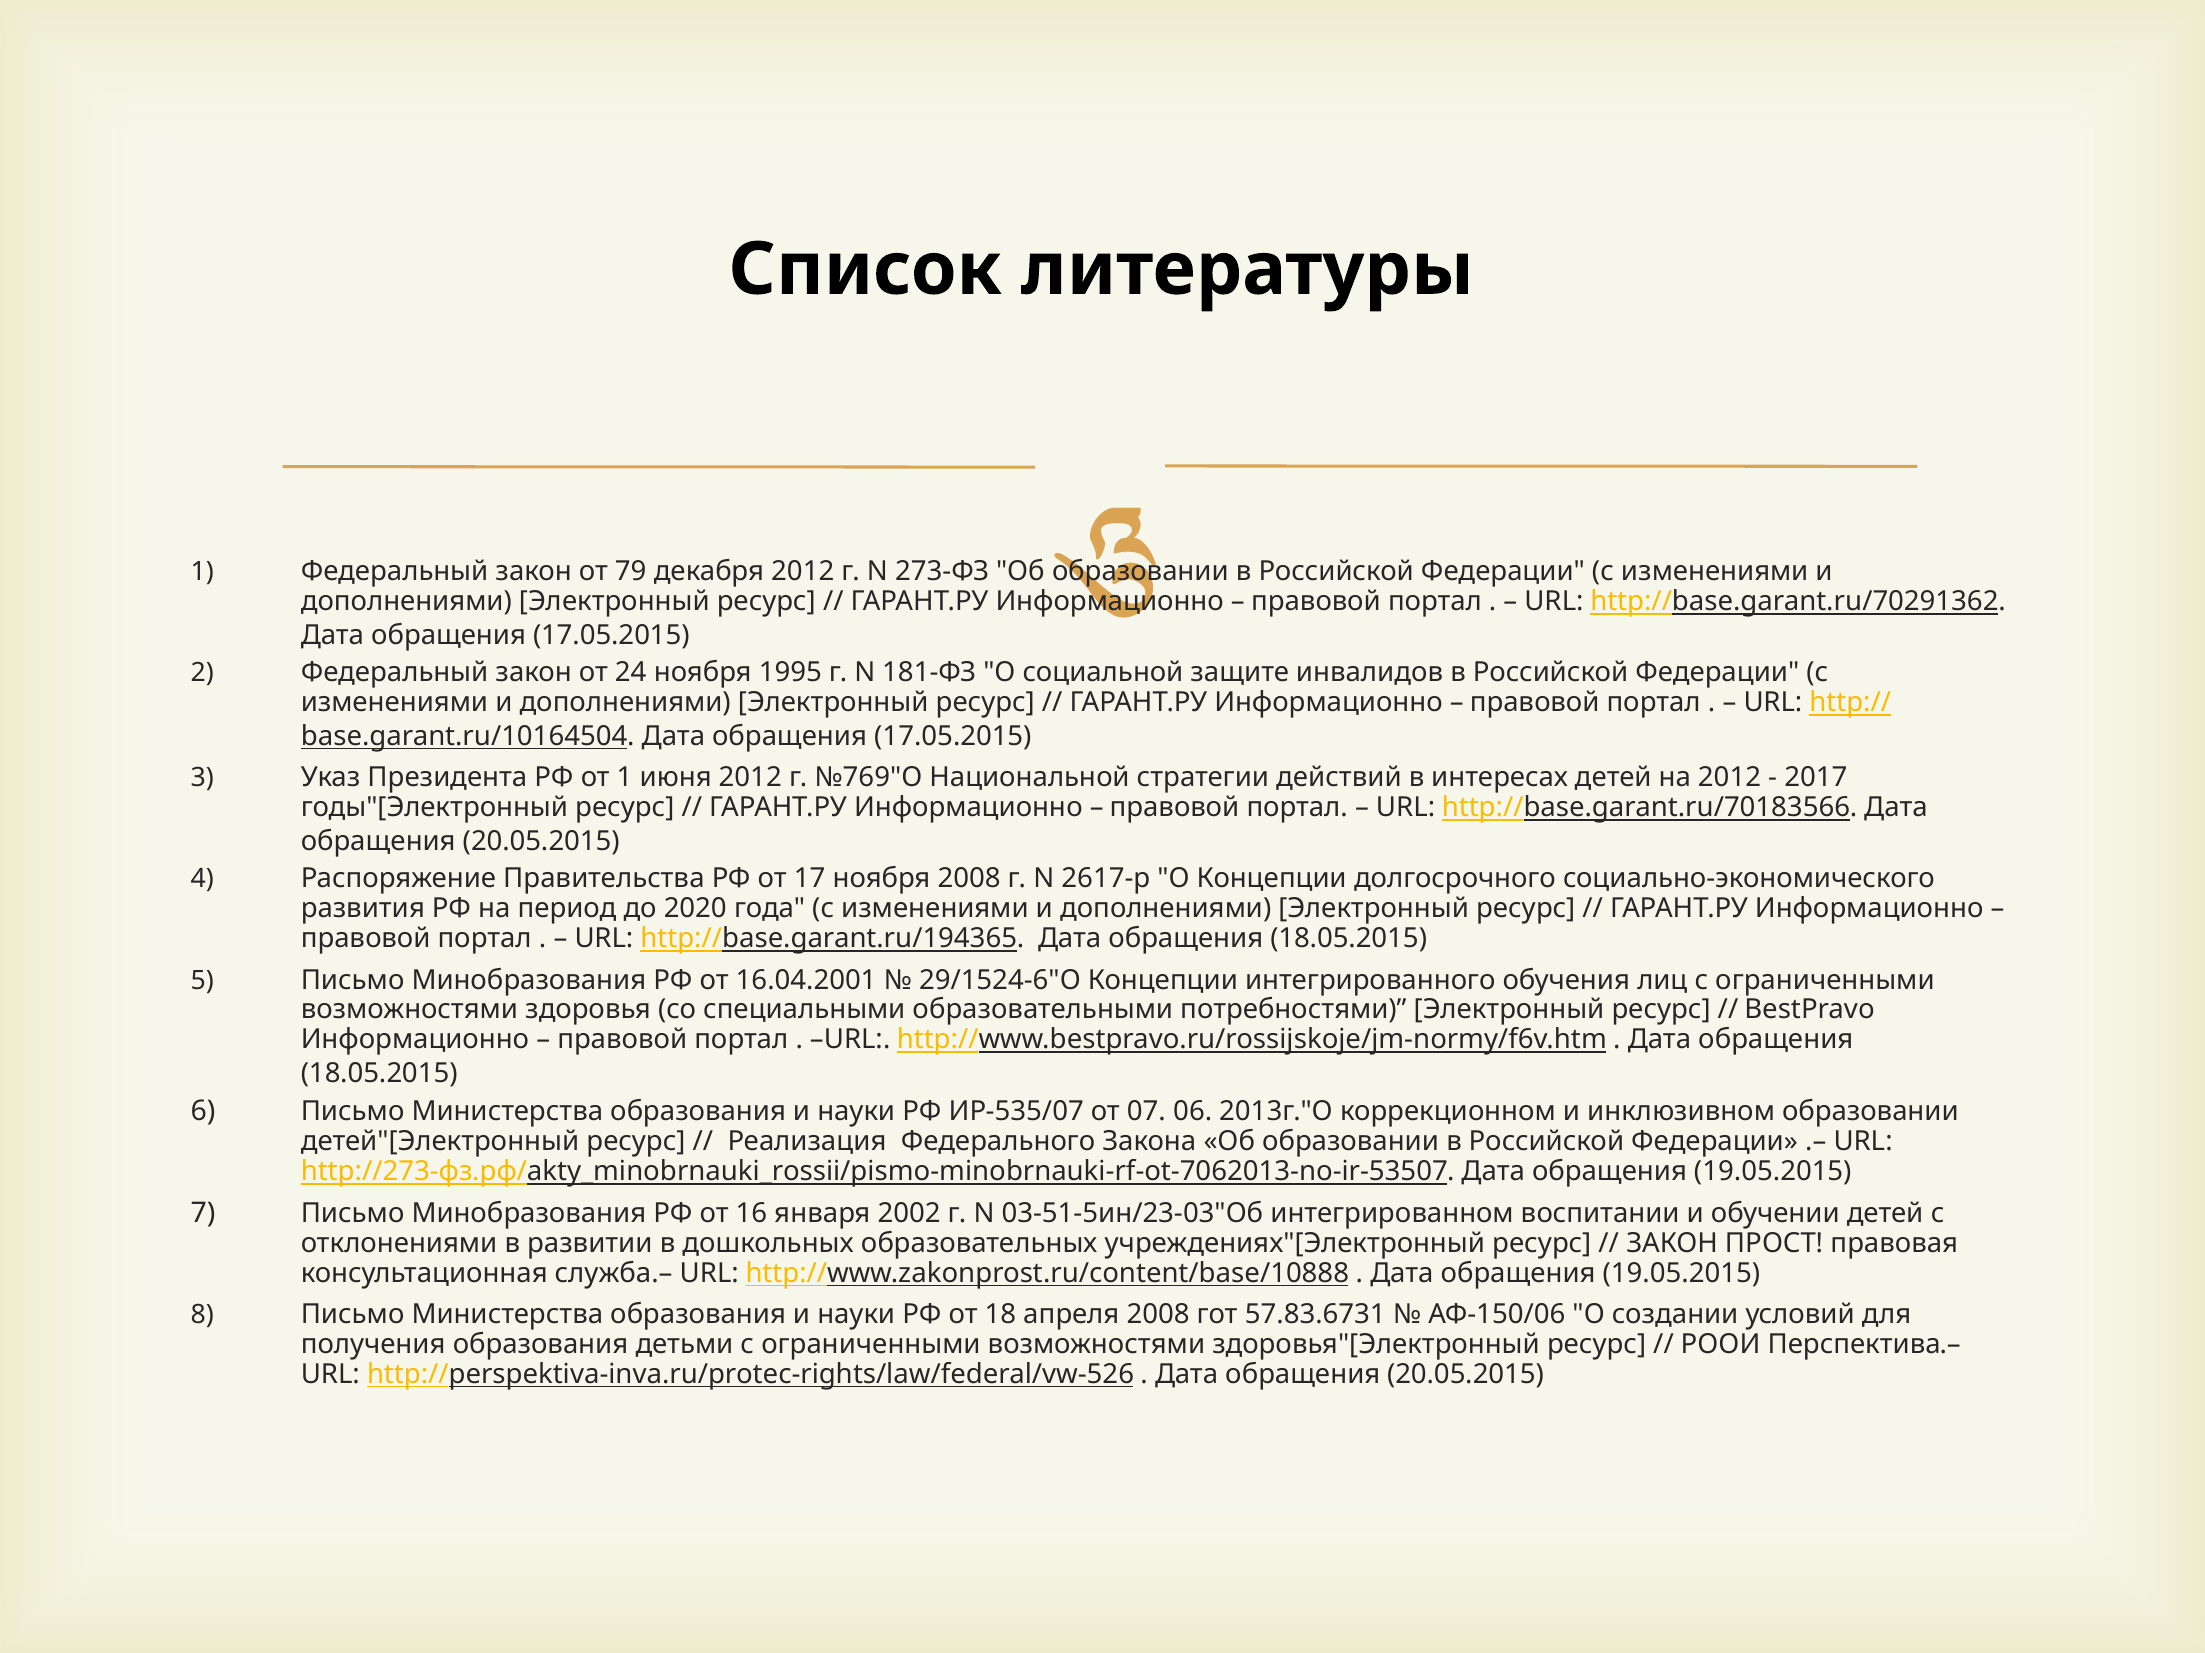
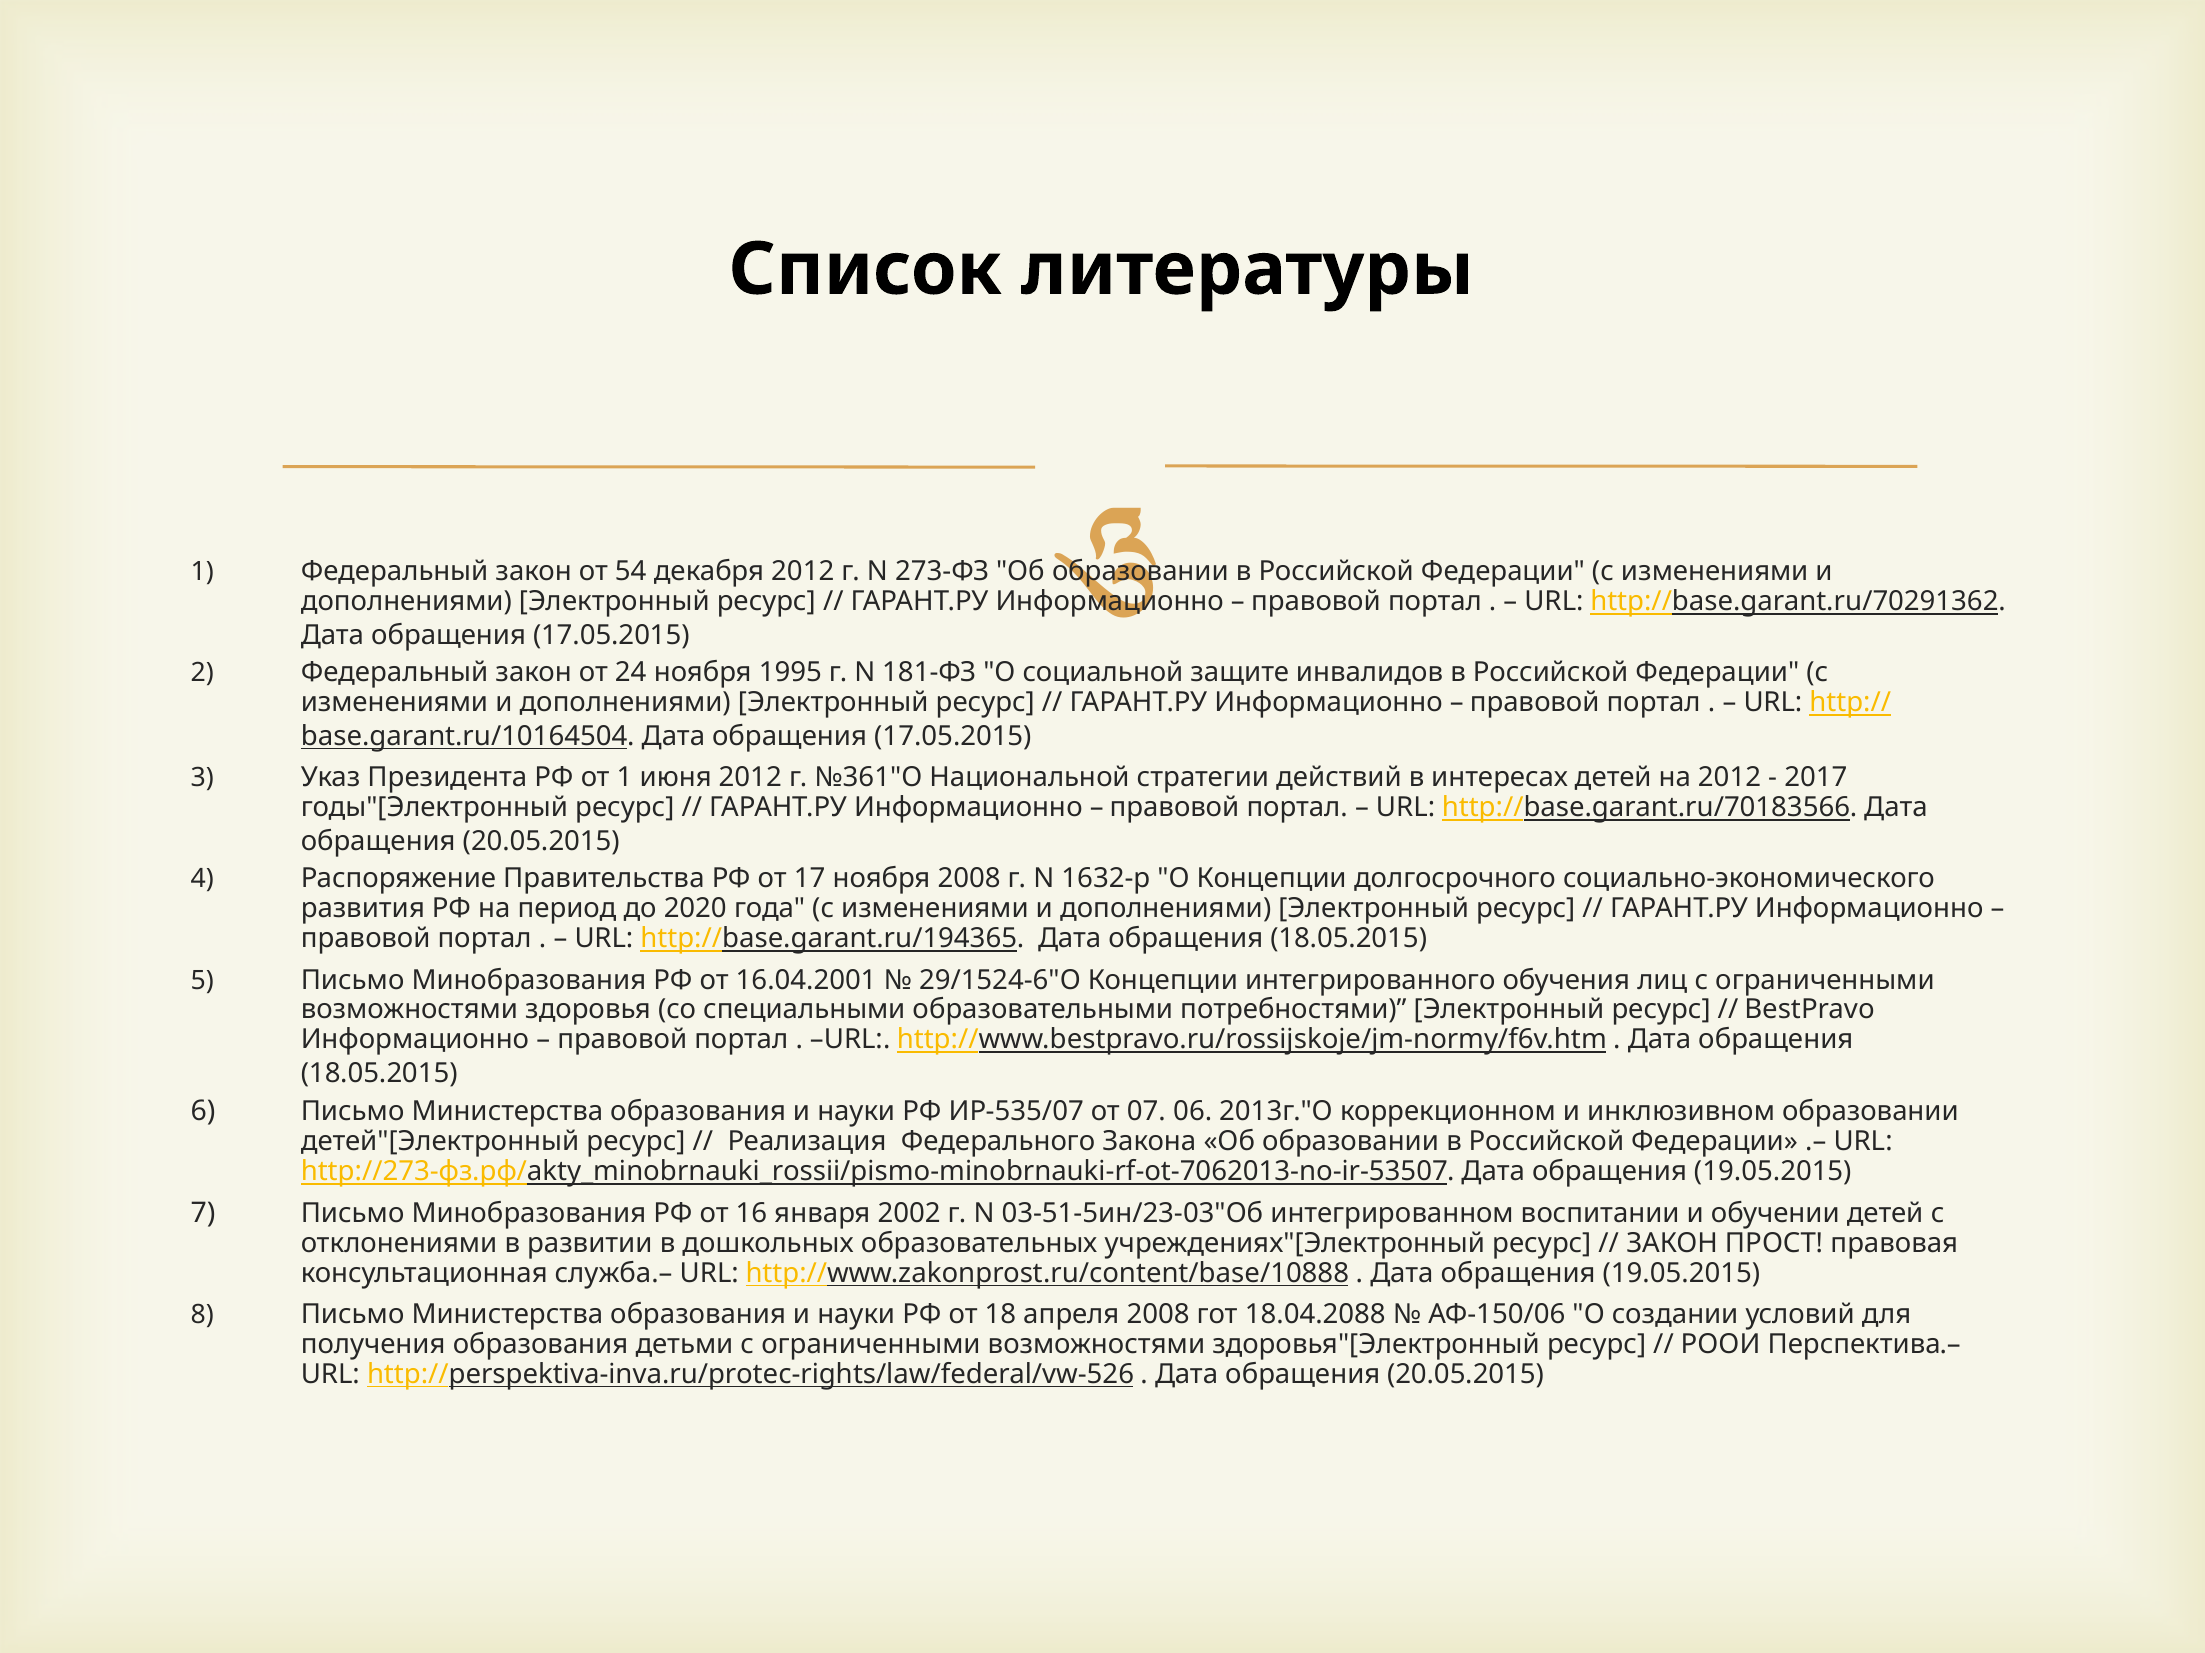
79: 79 -> 54 (631, 572)
№769"О: №769"О -> №361"О (868, 778)
2617-р: 2617-р -> 1632-р (1106, 879)
57.83.6731: 57.83.6731 -> 18.04.2088 (1315, 1315)
